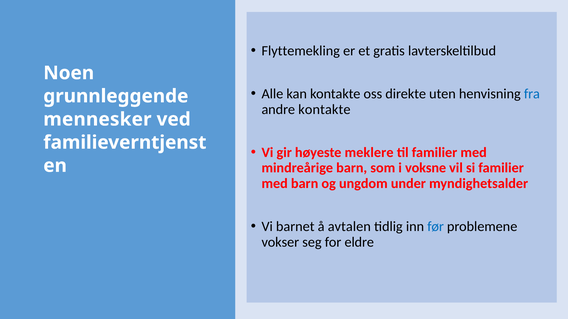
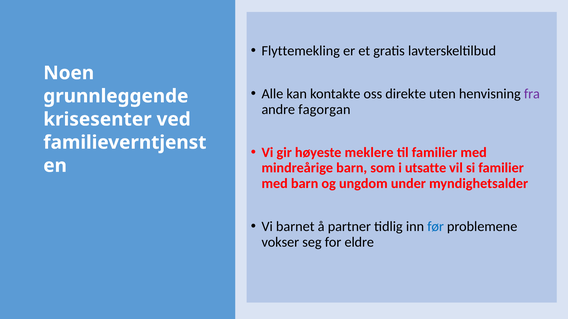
fra colour: blue -> purple (532, 94)
andre kontakte: kontakte -> fagorgan (324, 110)
mennesker: mennesker -> krisesenter (97, 120)
voksne: voksne -> utsatte (426, 168)
avtalen: avtalen -> partner (349, 227)
